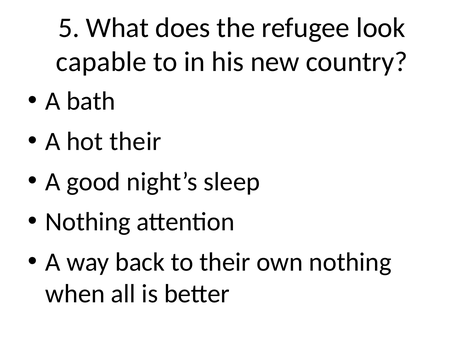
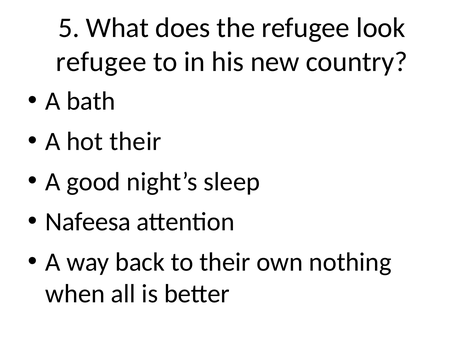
capable: capable -> refugee (101, 62)
Nothing: Nothing -> Nafeesa (88, 222)
